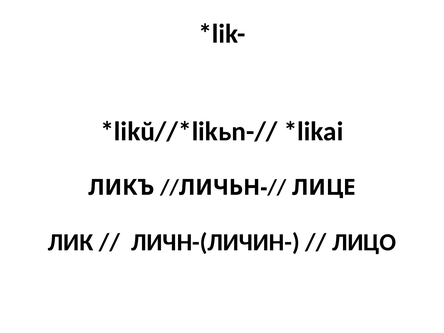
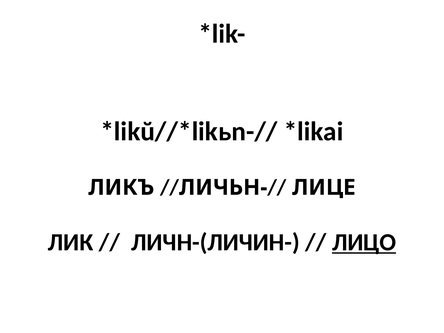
ЛИЦО underline: none -> present (364, 242)
